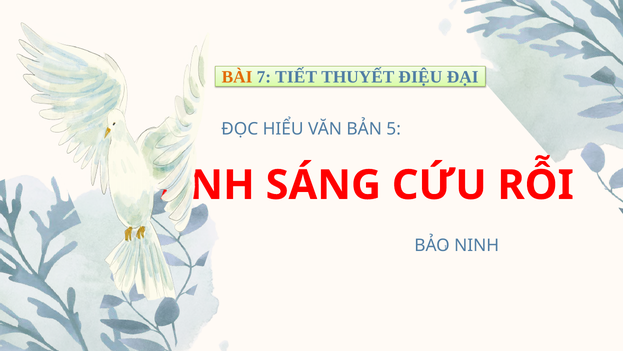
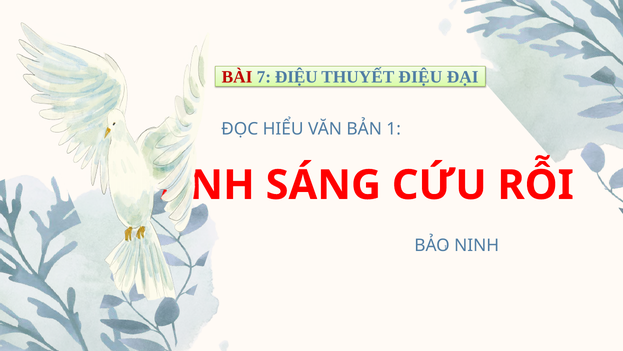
BÀI colour: orange -> red (237, 77)
7 TIẾT: TIẾT -> ĐIỆU (296, 77)
5: 5 -> 1 (394, 129)
